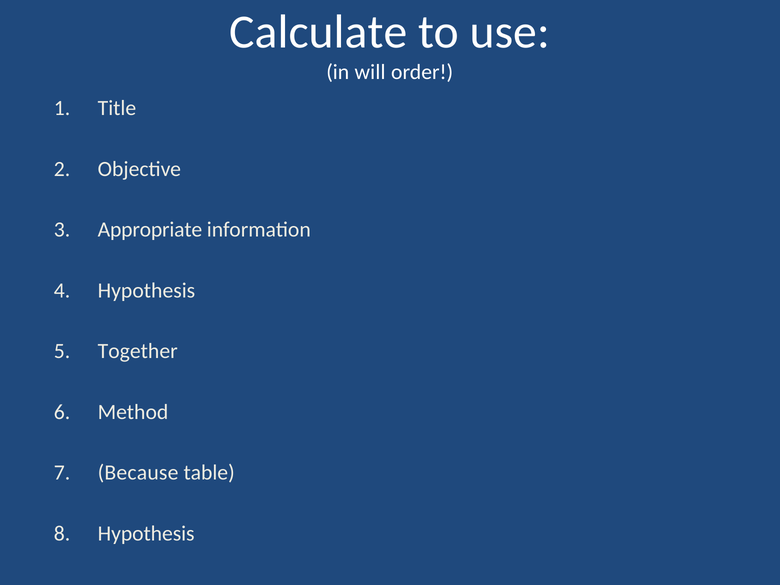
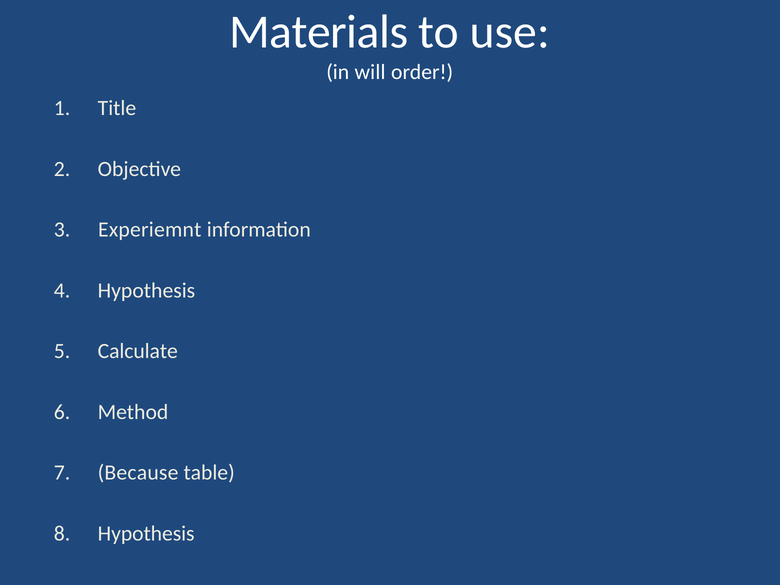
Calculate: Calculate -> Materials (319, 32)
Appropriate: Appropriate -> Experiemnt (150, 230)
Together: Together -> Calculate (138, 351)
